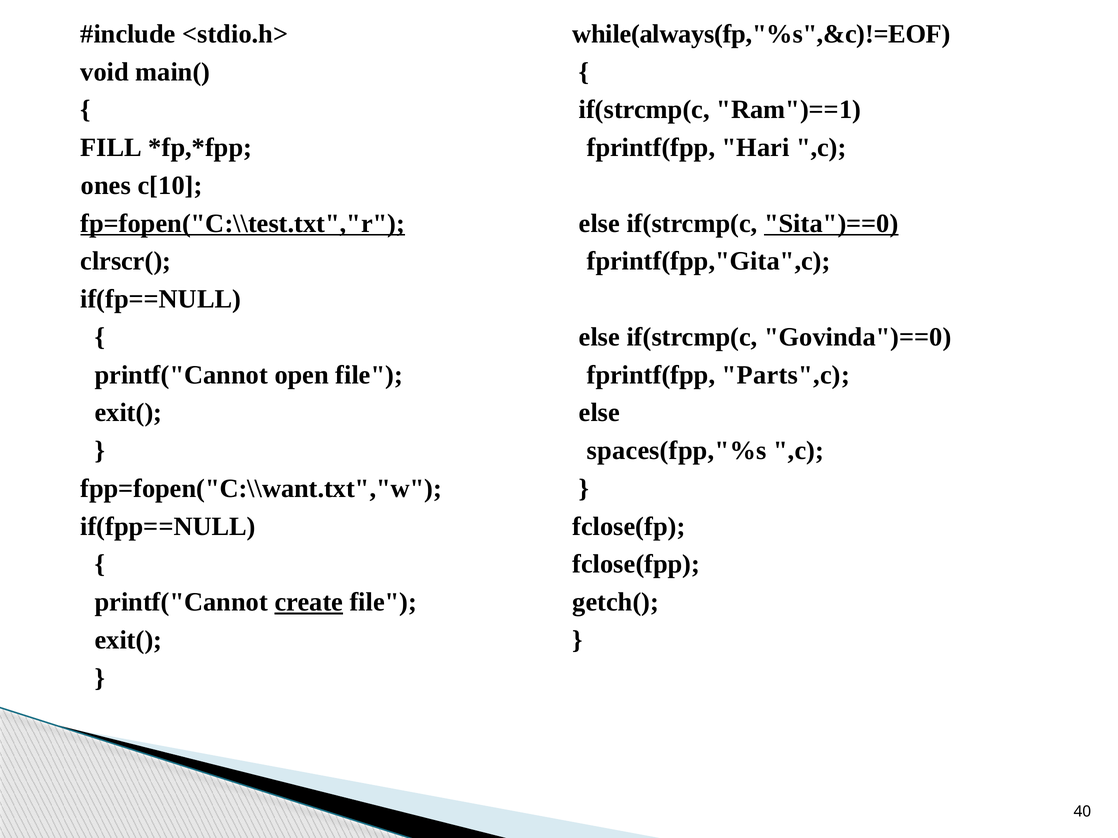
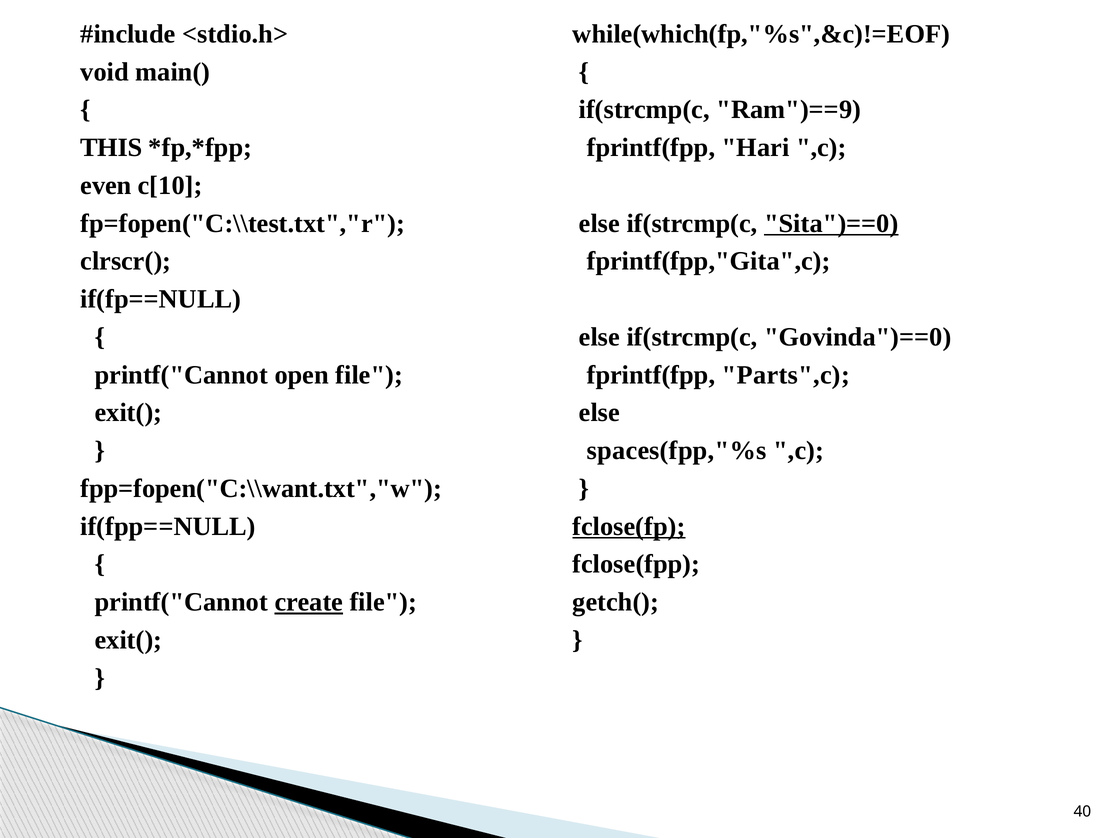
while(always(fp,"%s",&c)!=EOF: while(always(fp,"%s",&c)!=EOF -> while(which(fp,"%s",&c)!=EOF (761, 34)
Ram")==1: Ram")==1 -> Ram")==9 (789, 110)
FILL: FILL -> THIS (111, 148)
ones: ones -> even (106, 186)
fp=fopen("C:\\test.txt","r underline: present -> none (243, 224)
fclose(fp underline: none -> present (629, 527)
